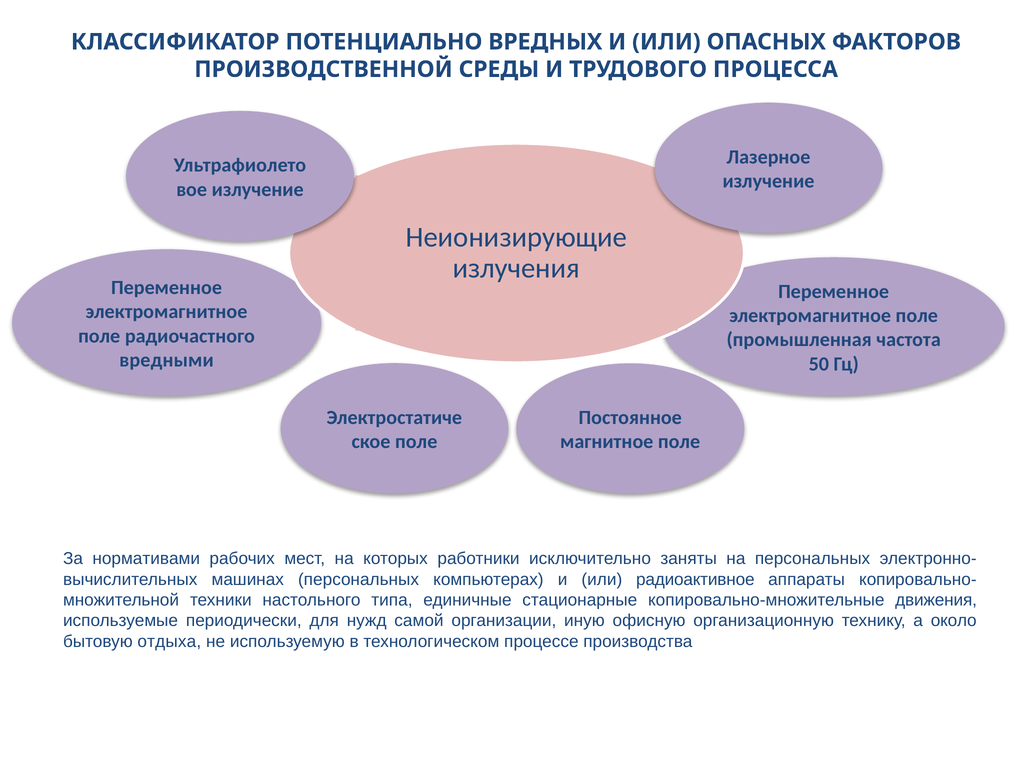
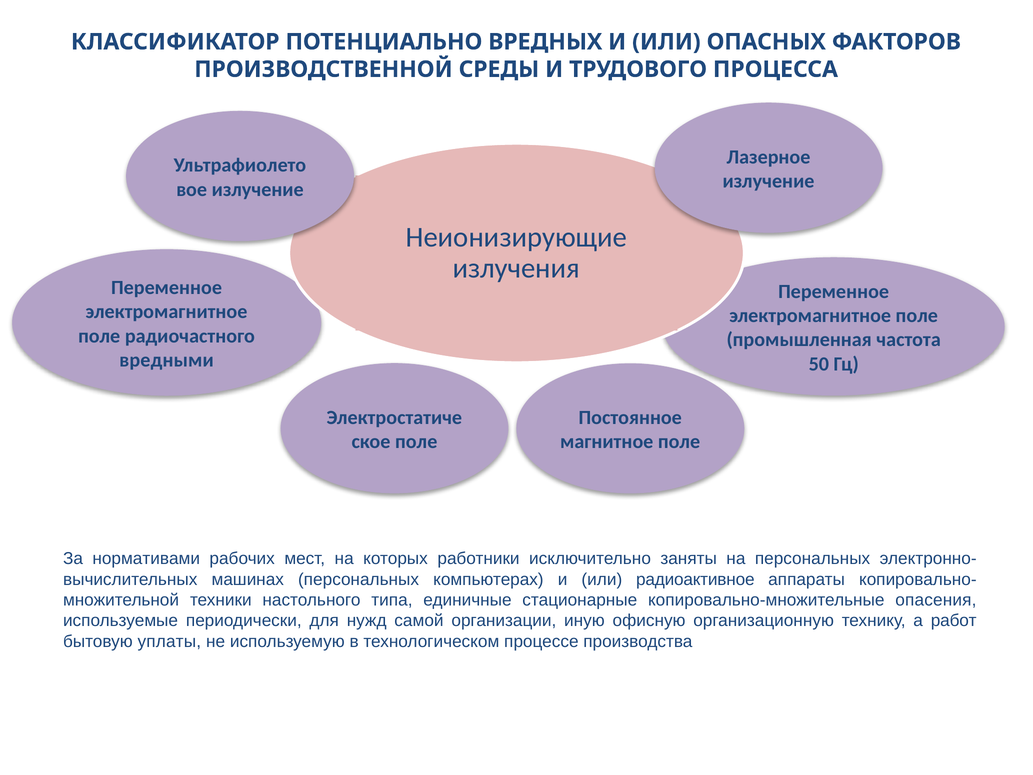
движения: движения -> опасения (936, 600)
около: около -> работ (954, 621)
отдыха: отдыха -> уплаты (169, 641)
